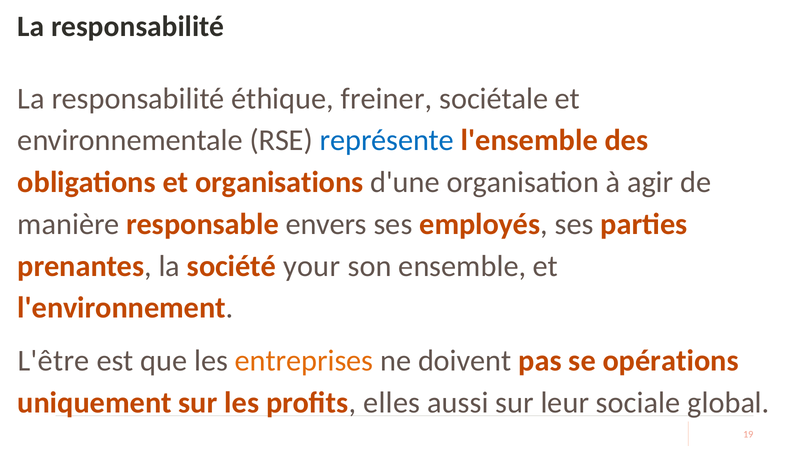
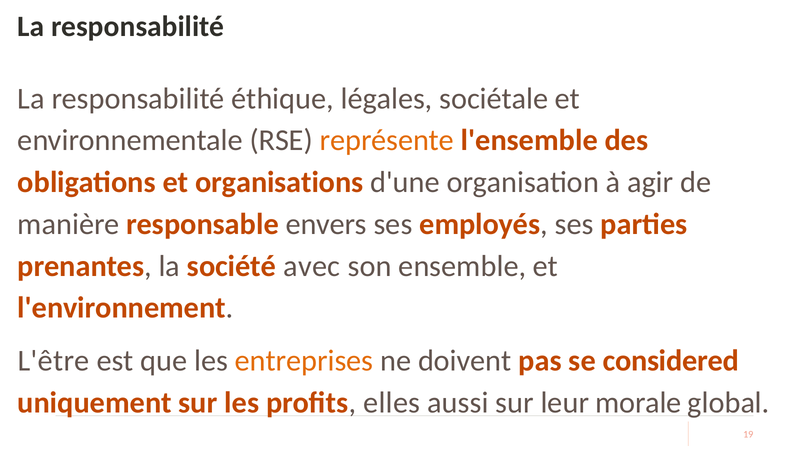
freiner: freiner -> légales (387, 99)
représente colour: blue -> orange (387, 141)
your: your -> avec (312, 266)
opérations: opérations -> considered (671, 361)
sociale: sociale -> morale (638, 403)
